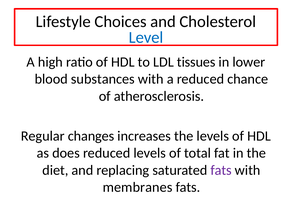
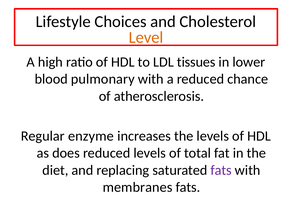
Level colour: blue -> orange (146, 37)
substances: substances -> pulmonary (103, 79)
changes: changes -> enzyme (91, 136)
